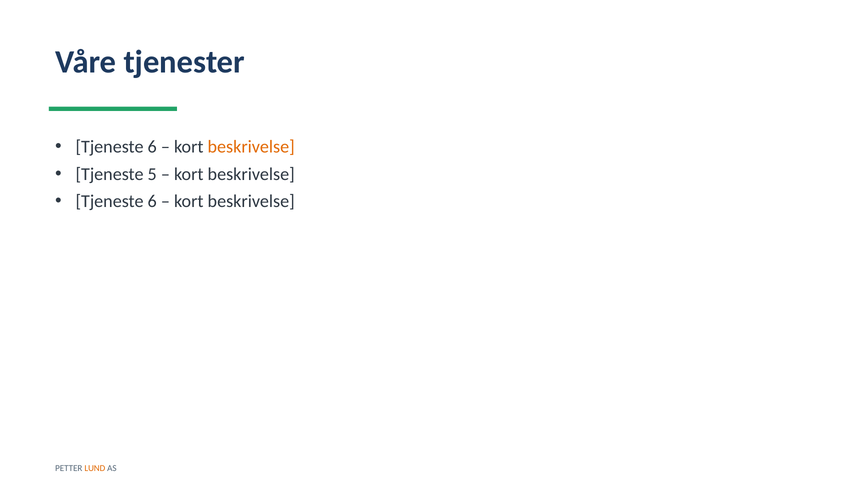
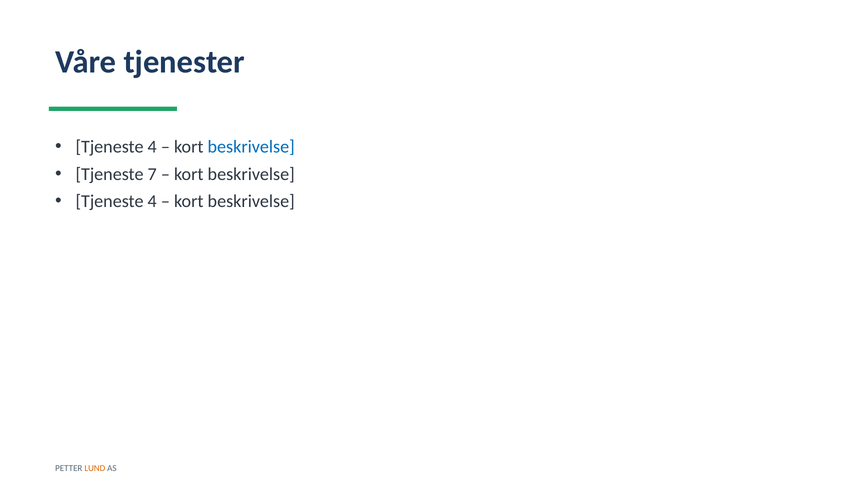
6: 6 -> 4 (152, 147)
beskrivelse colour: orange -> blue (251, 147)
5: 5 -> 7 (152, 174)
6: 6 -> 4 (152, 201)
